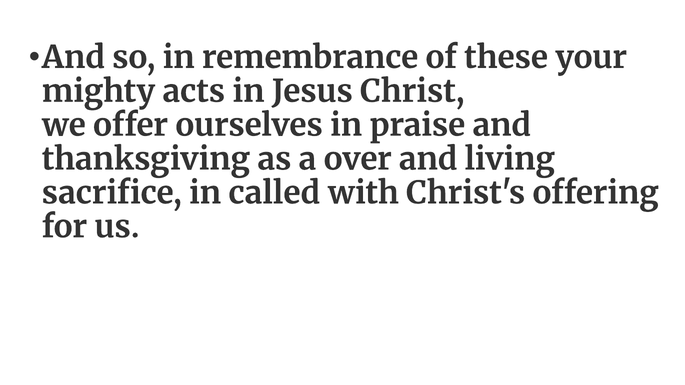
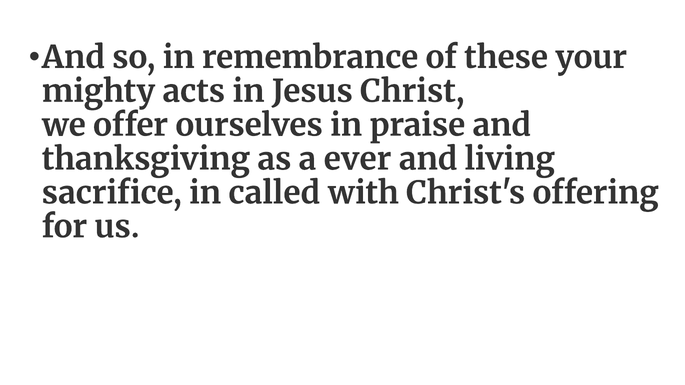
over: over -> ever (358, 159)
